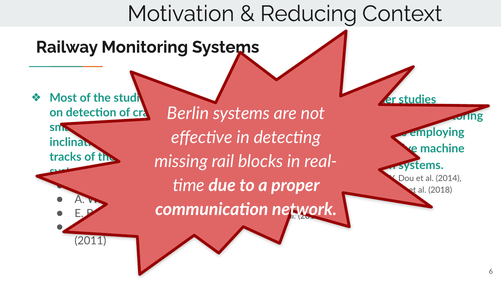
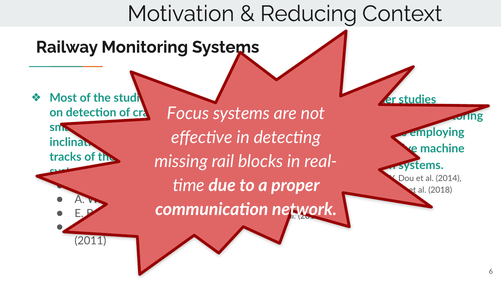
Berlin: Berlin -> Focus (188, 113)
